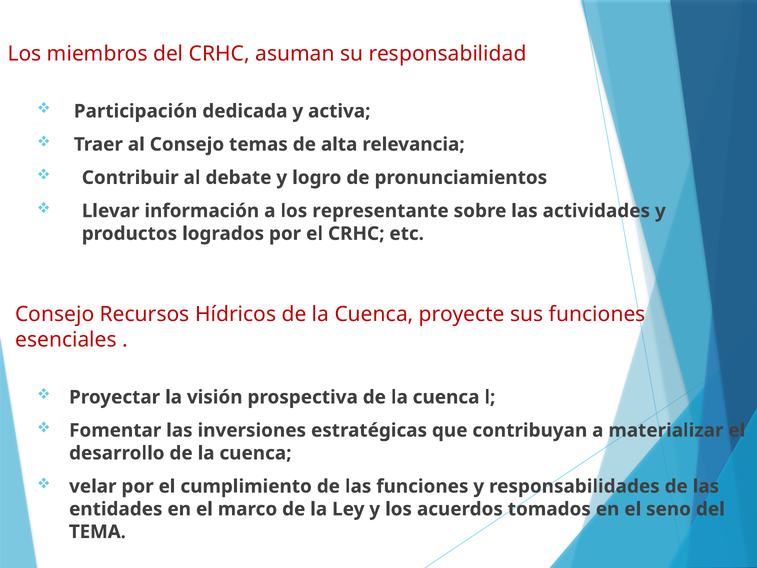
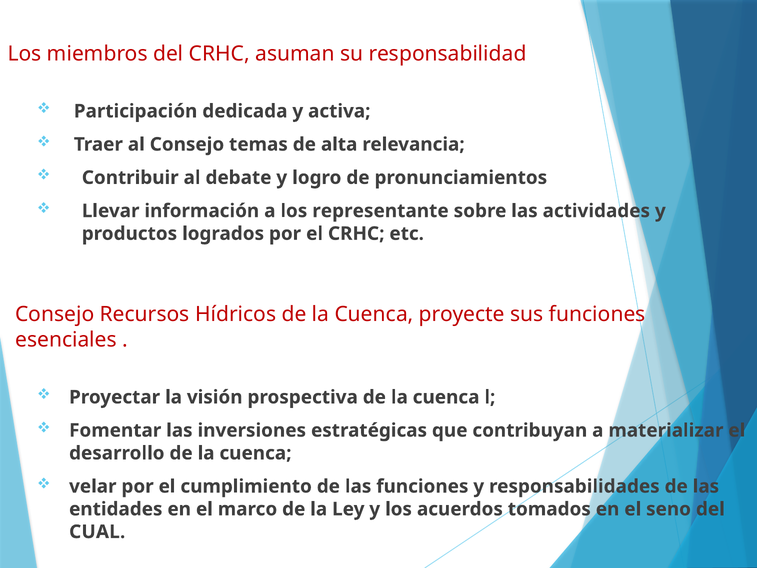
TEMA: TEMA -> CUAL (97, 532)
